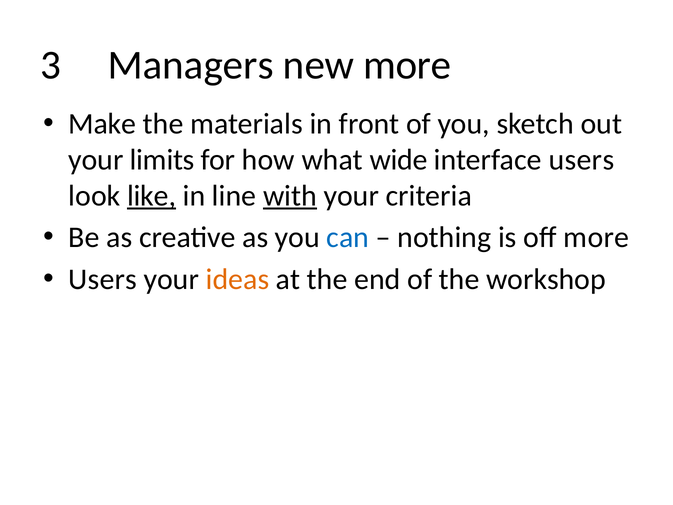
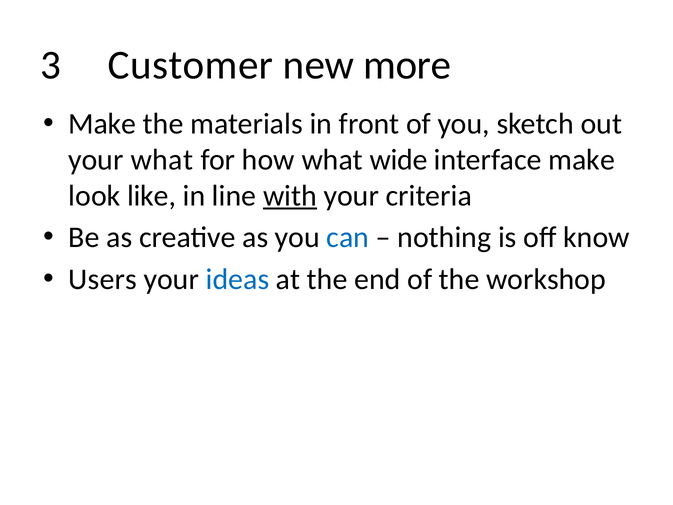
Managers: Managers -> Customer (190, 65)
your limits: limits -> what (162, 160)
interface users: users -> make (582, 160)
like underline: present -> none (152, 196)
off more: more -> know (596, 237)
ideas colour: orange -> blue (237, 279)
